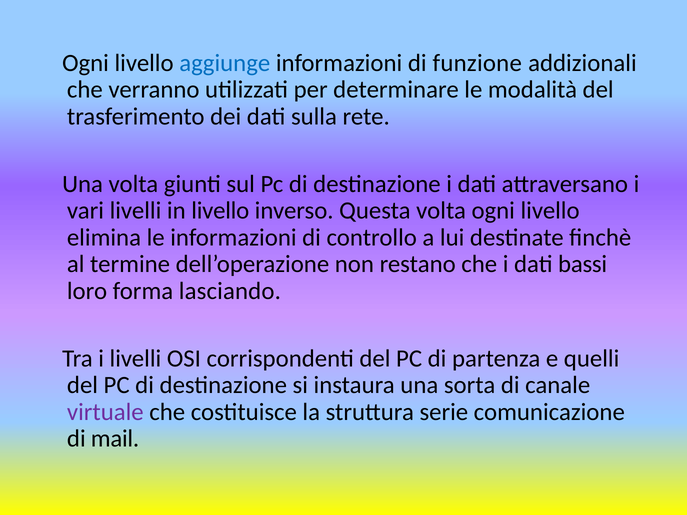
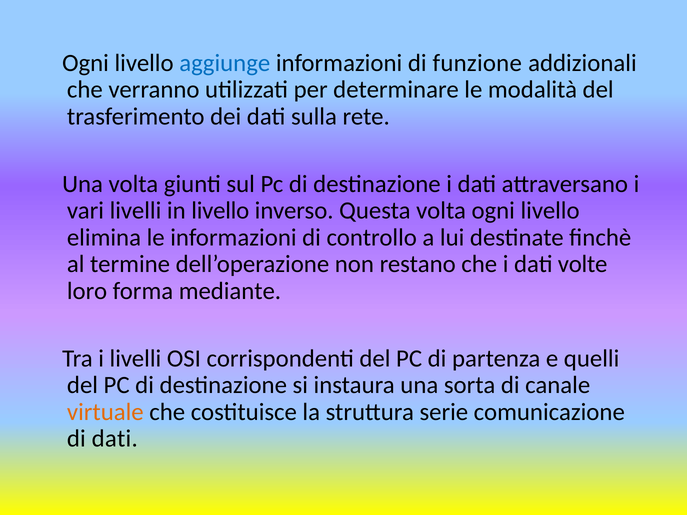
bassi: bassi -> volte (583, 264)
lasciando: lasciando -> mediante (230, 291)
virtuale colour: purple -> orange (105, 412)
di mail: mail -> dati (115, 439)
